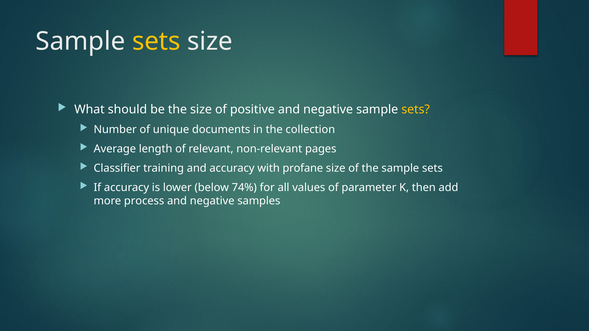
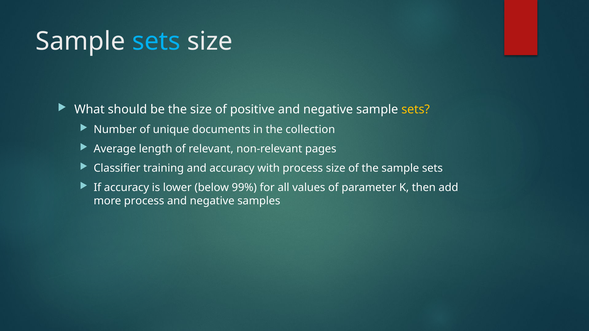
sets colour: yellow -> light blue (156, 41)
with profane: profane -> process (303, 168)
74%: 74% -> 99% (244, 188)
